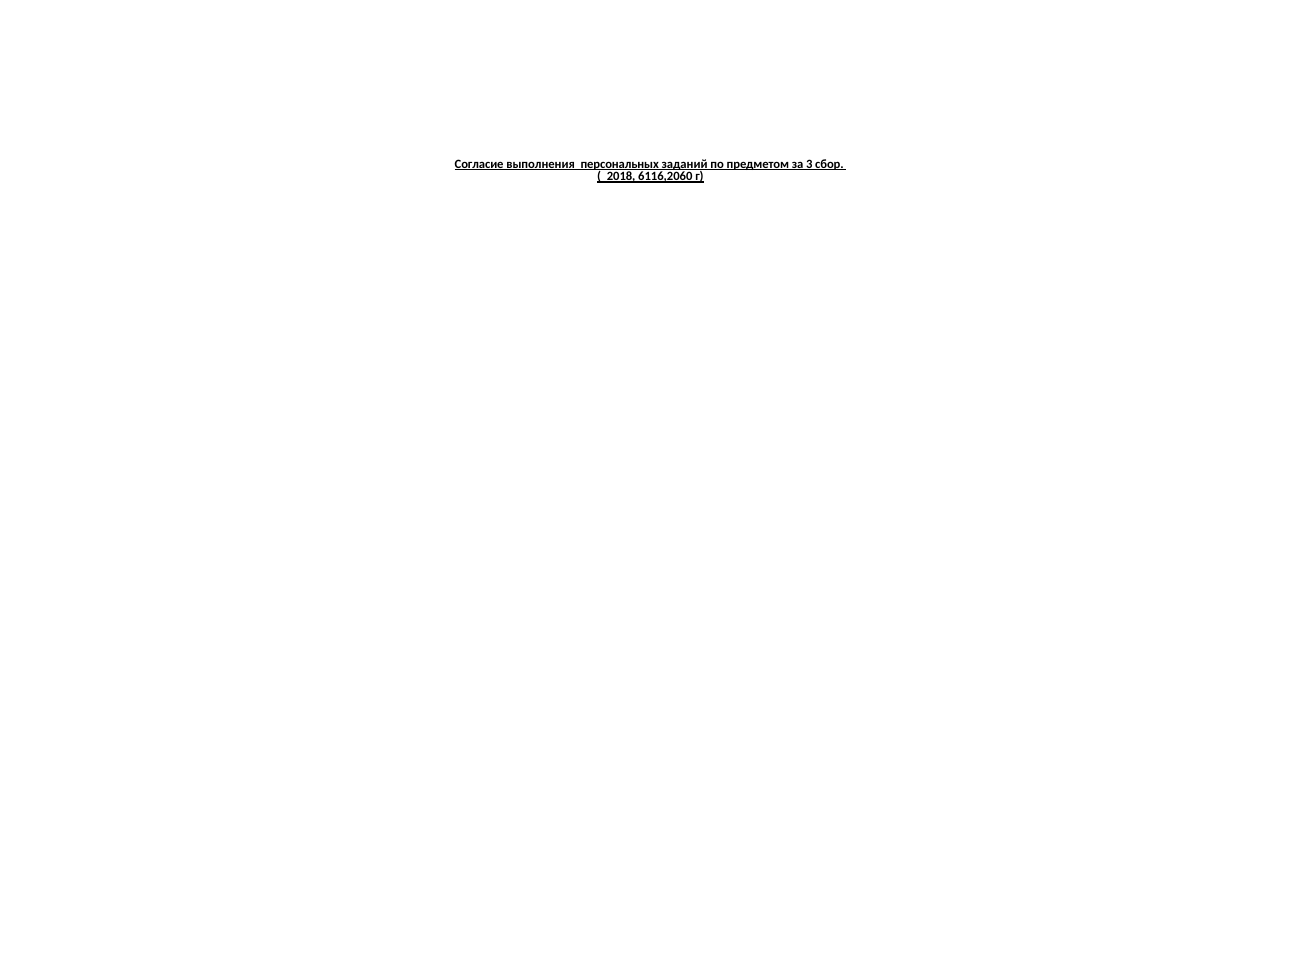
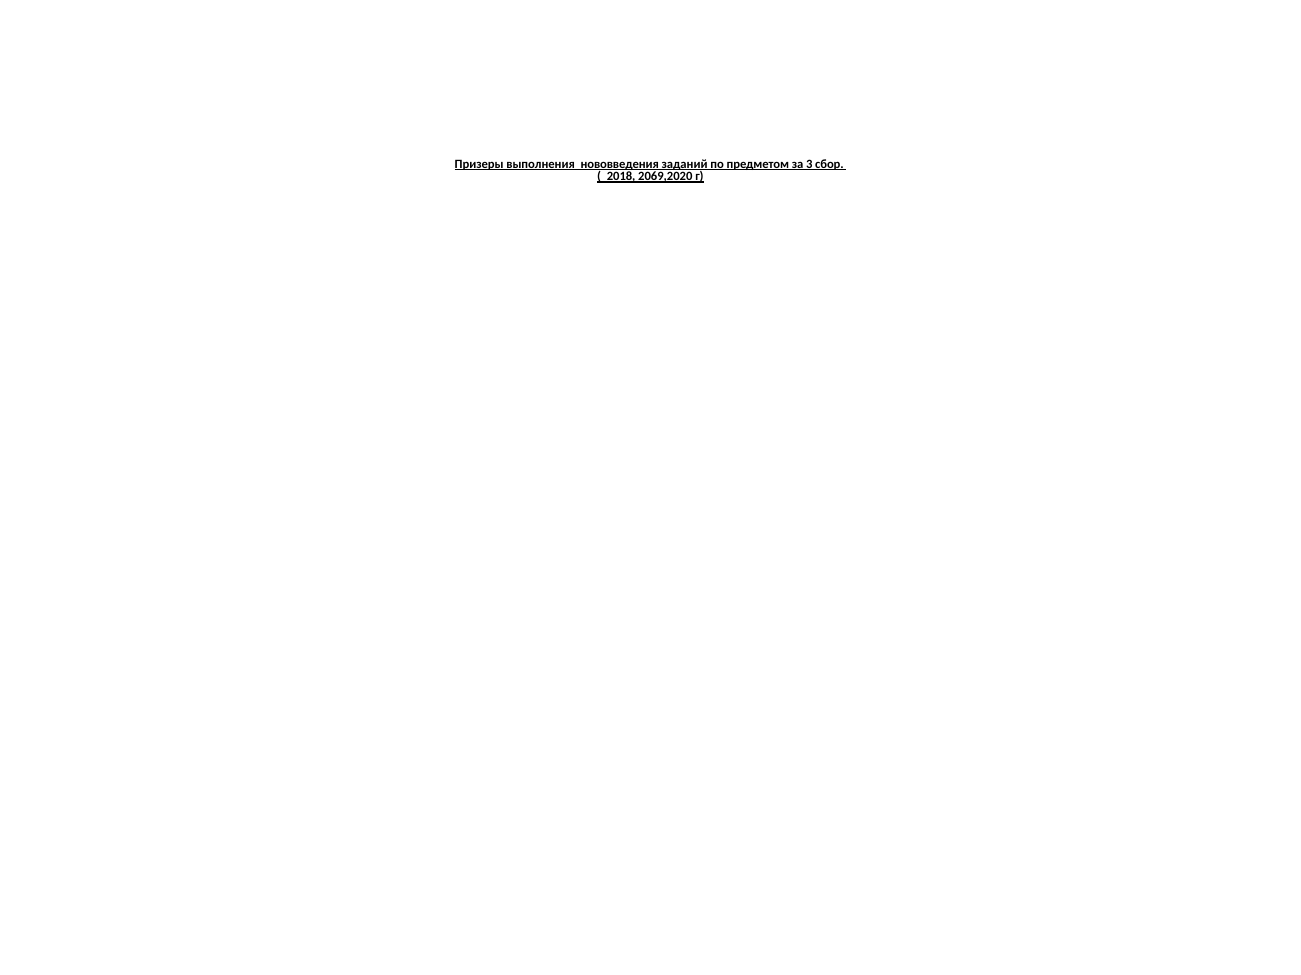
Согласие: Согласие -> Призеры (479, 164)
персональных: персональных -> нововведения (620, 164)
6116,2060: 6116,2060 -> 2069,2020 (665, 177)
